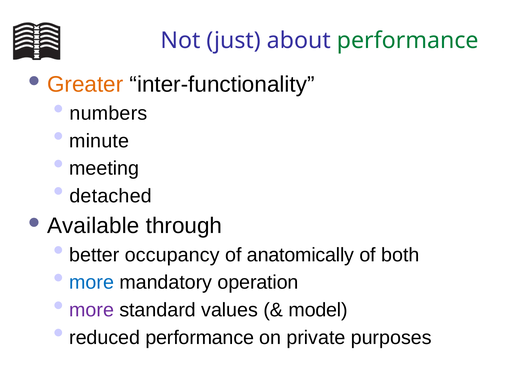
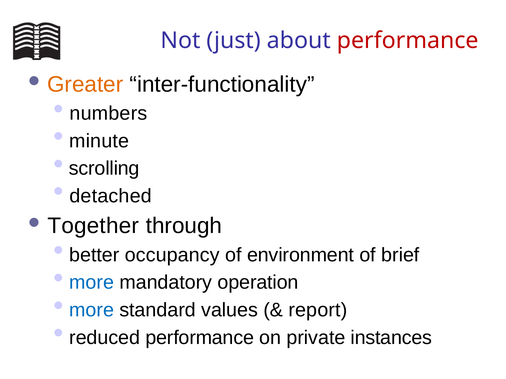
performance colour: green -> red (408, 40)
meeting: meeting -> scrolling (104, 169)
Available: Available -> Together (93, 226)
anatomically: anatomically -> environment (301, 255)
both: both -> brief (400, 255)
more colour: purple -> blue (92, 310)
model: model -> report (318, 310)
purposes: purposes -> instances (391, 338)
